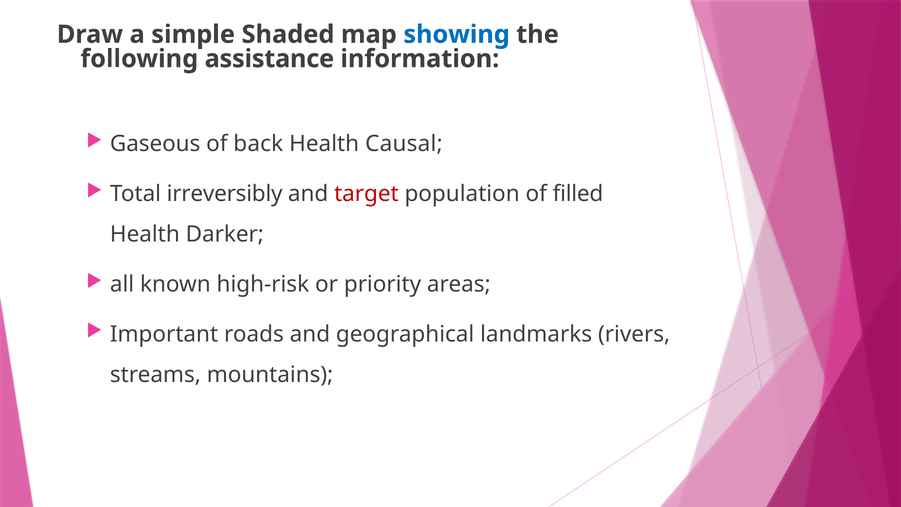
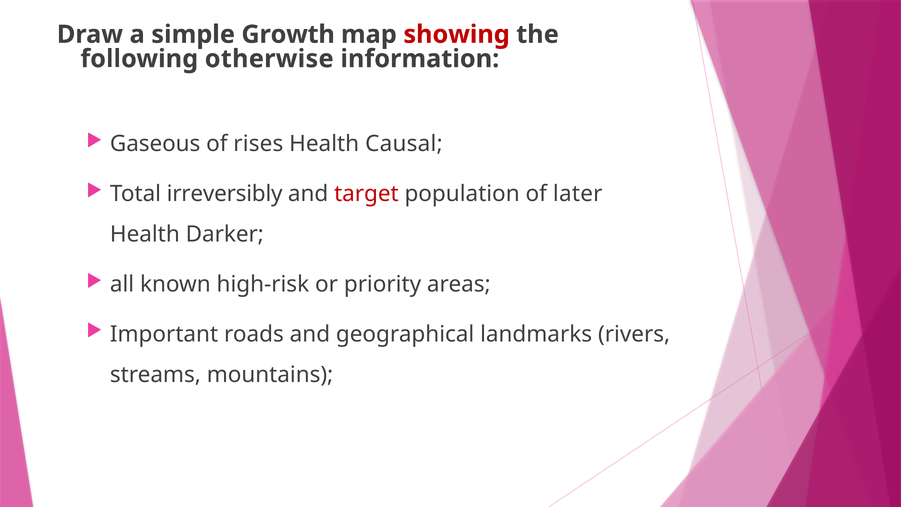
Shaded: Shaded -> Growth (288, 34)
showing colour: blue -> red (457, 34)
assistance: assistance -> otherwise (269, 59)
back: back -> rises (258, 144)
filled: filled -> later (578, 194)
